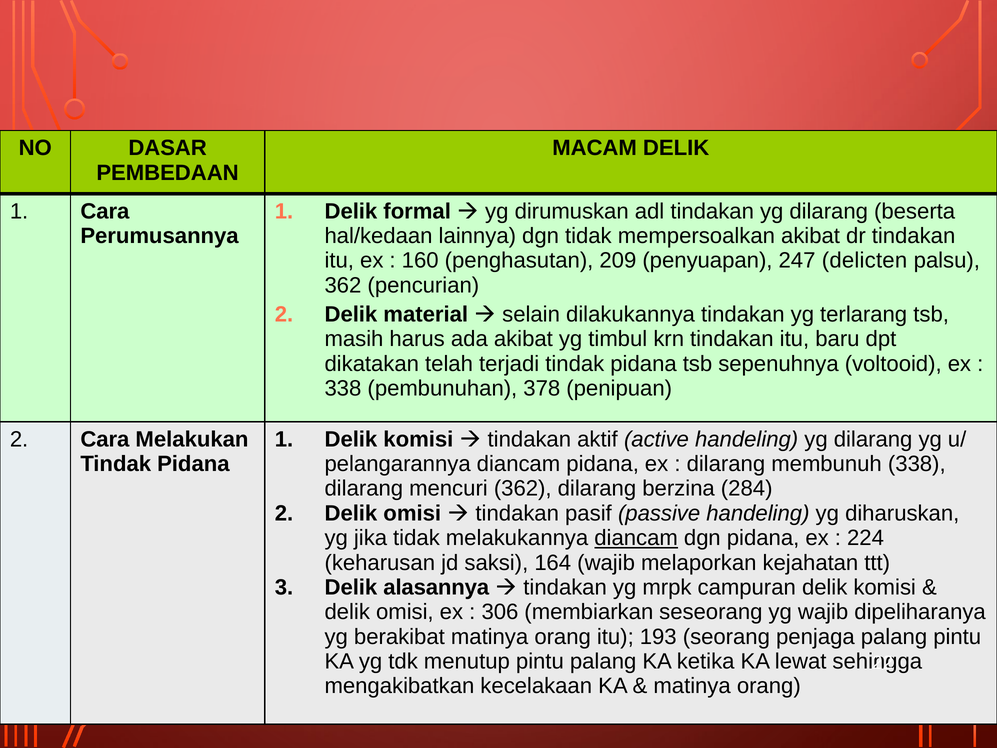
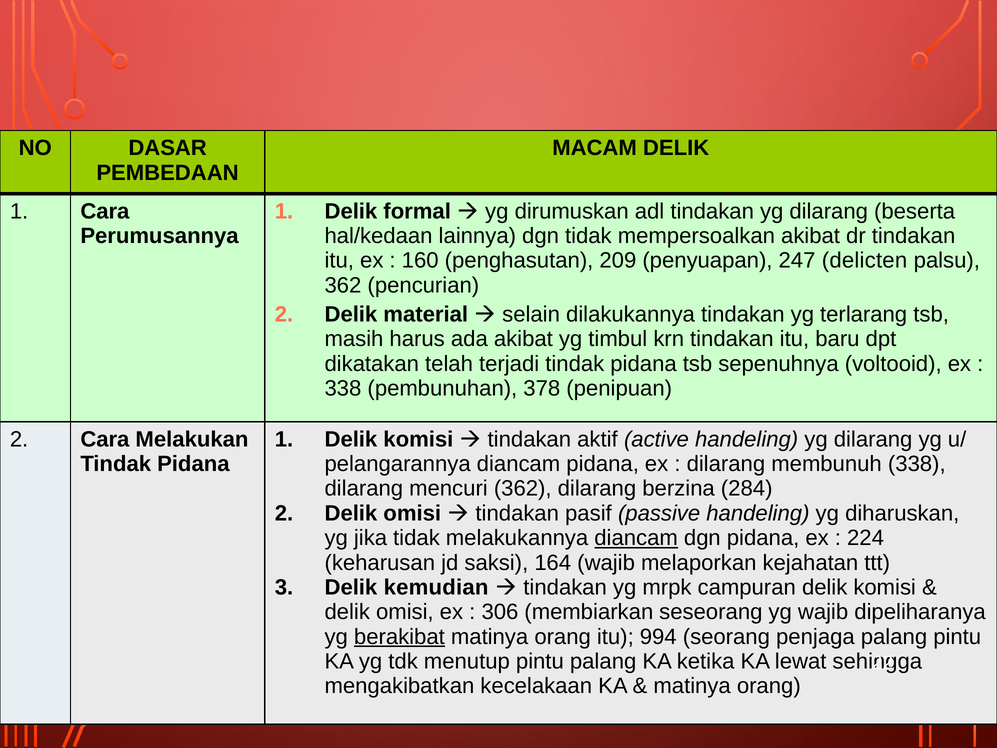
alasannya: alasannya -> kemudian (436, 587)
berakibat underline: none -> present (399, 637)
193: 193 -> 994 (658, 637)
